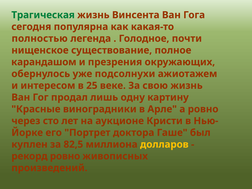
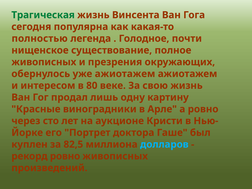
карандашом: карандашом -> живописных (44, 62)
уже подсолнухи: подсолнухи -> ажиотажем (125, 74)
25: 25 -> 80 (92, 86)
долларов colour: yellow -> light blue (164, 144)
